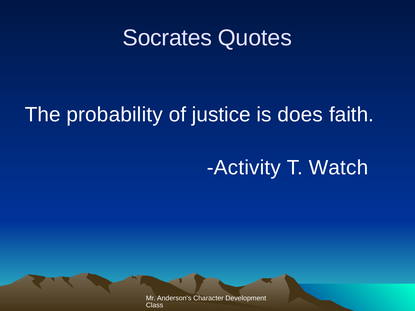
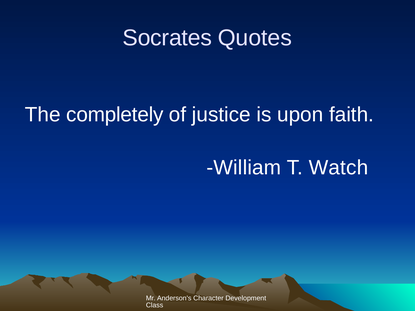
probability: probability -> completely (115, 115)
does: does -> upon (300, 115)
Activity: Activity -> William (244, 168)
